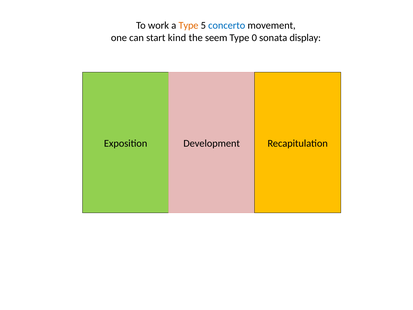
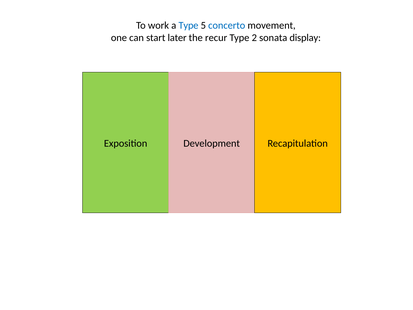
Type colour: orange -> blue (188, 25)
kind: kind -> later (177, 38)
seem: seem -> recur (216, 38)
0: 0 -> 2 (254, 38)
